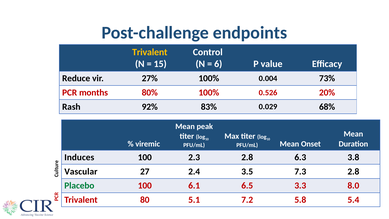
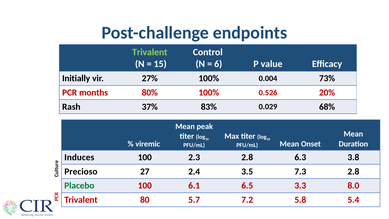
Trivalent colour: yellow -> light green (150, 52)
Reduce: Reduce -> Initially (76, 78)
92%: 92% -> 37% (150, 107)
Vascular: Vascular -> Precioso (81, 171)
5.1: 5.1 -> 5.7 (194, 200)
